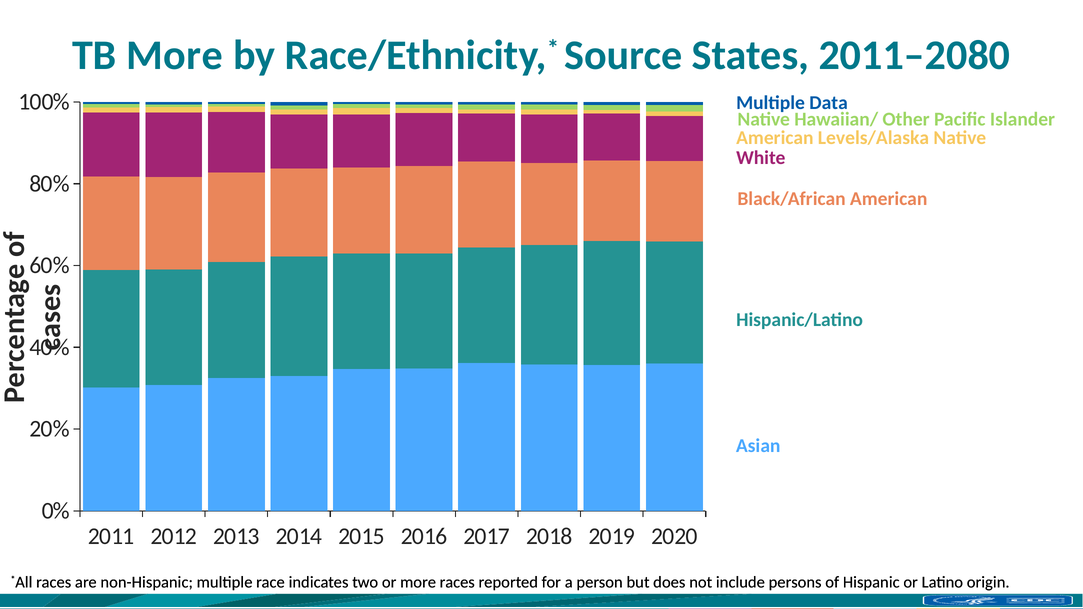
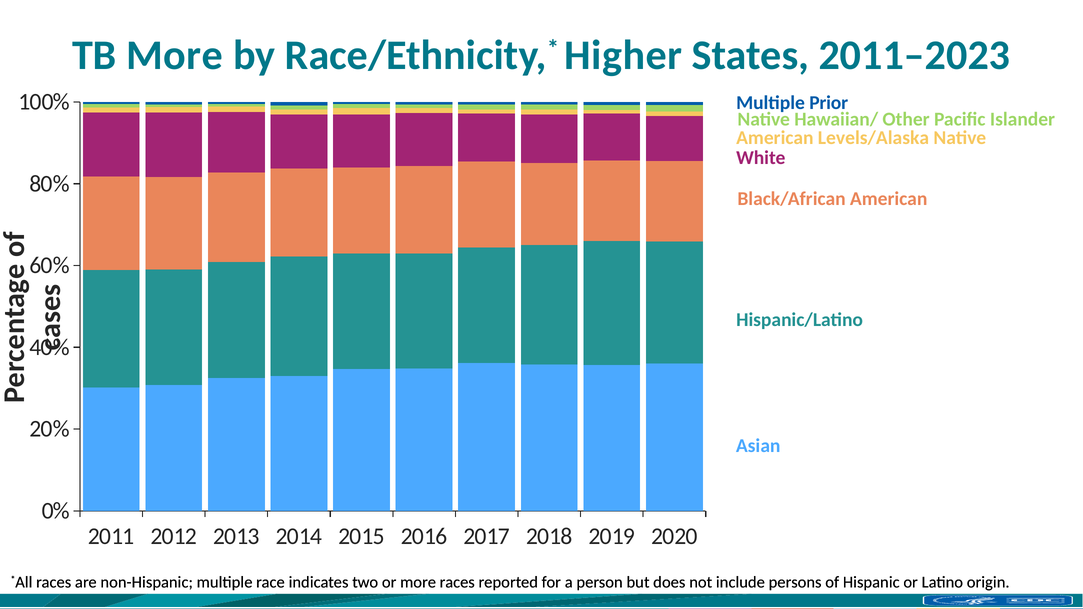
Source: Source -> Higher (623, 55)
2011–2080: 2011–2080 -> 2011–2023 (914, 55)
Data: Data -> Prior (829, 103)
